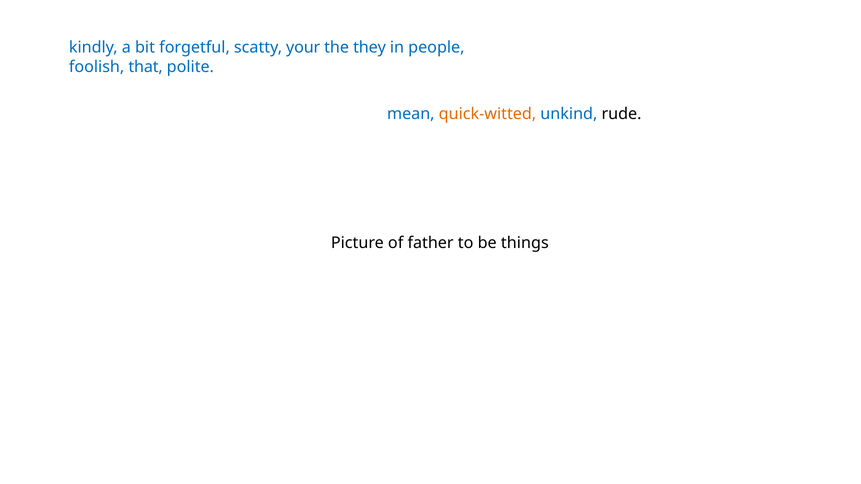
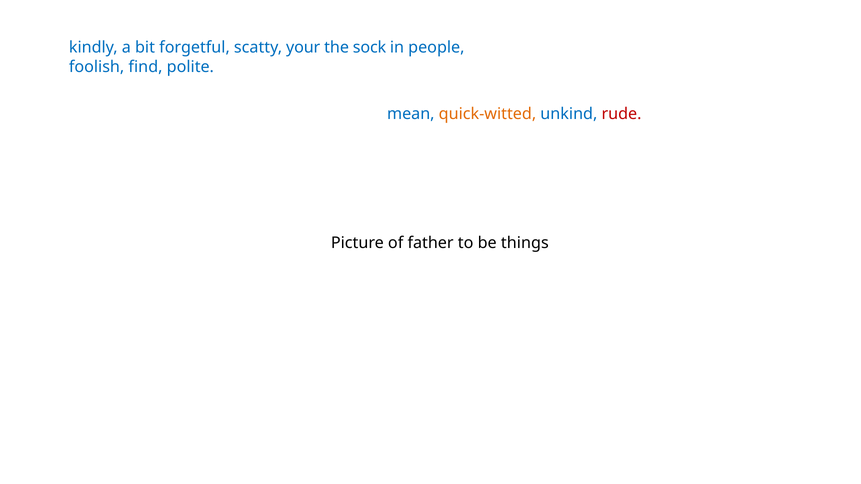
they: they -> sock (370, 47)
that: that -> find (146, 67)
rude colour: black -> red (622, 114)
